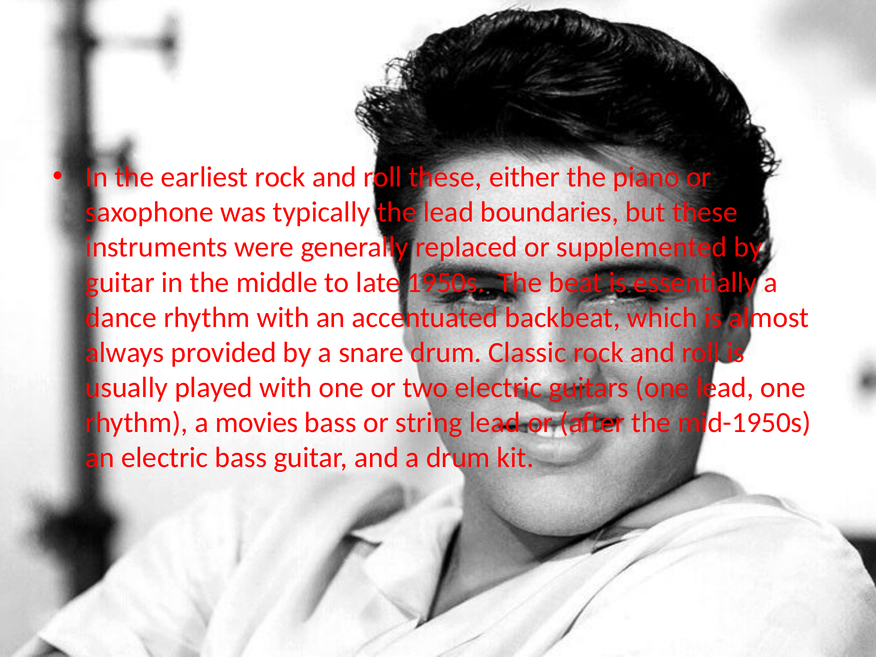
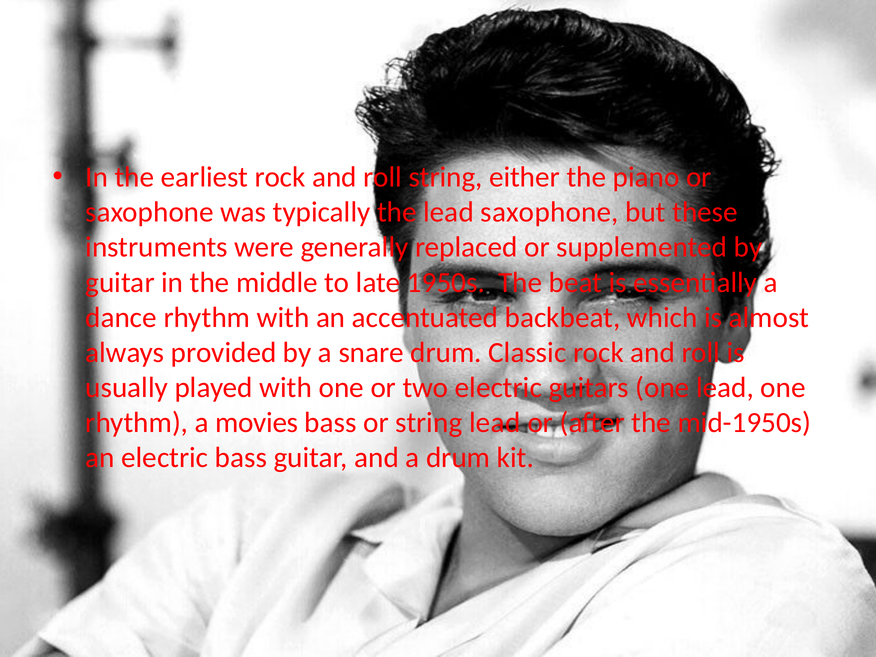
roll these: these -> string (445, 177)
lead boundaries: boundaries -> saxophone (549, 212)
